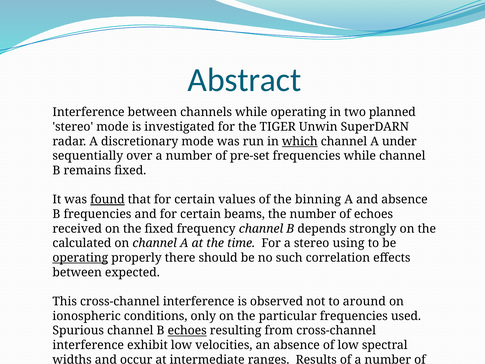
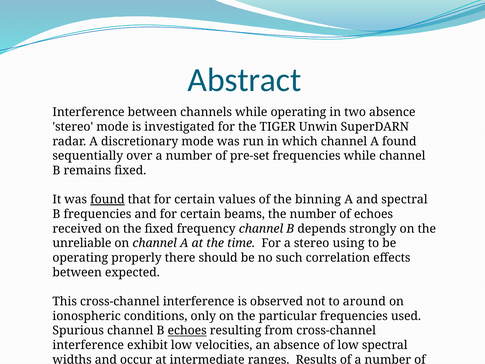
two planned: planned -> absence (392, 112)
which underline: present -> none (300, 141)
A under: under -> found (399, 141)
and absence: absence -> spectral (404, 199)
calculated: calculated -> unreliable (82, 243)
operating underline: present -> none (80, 258)
